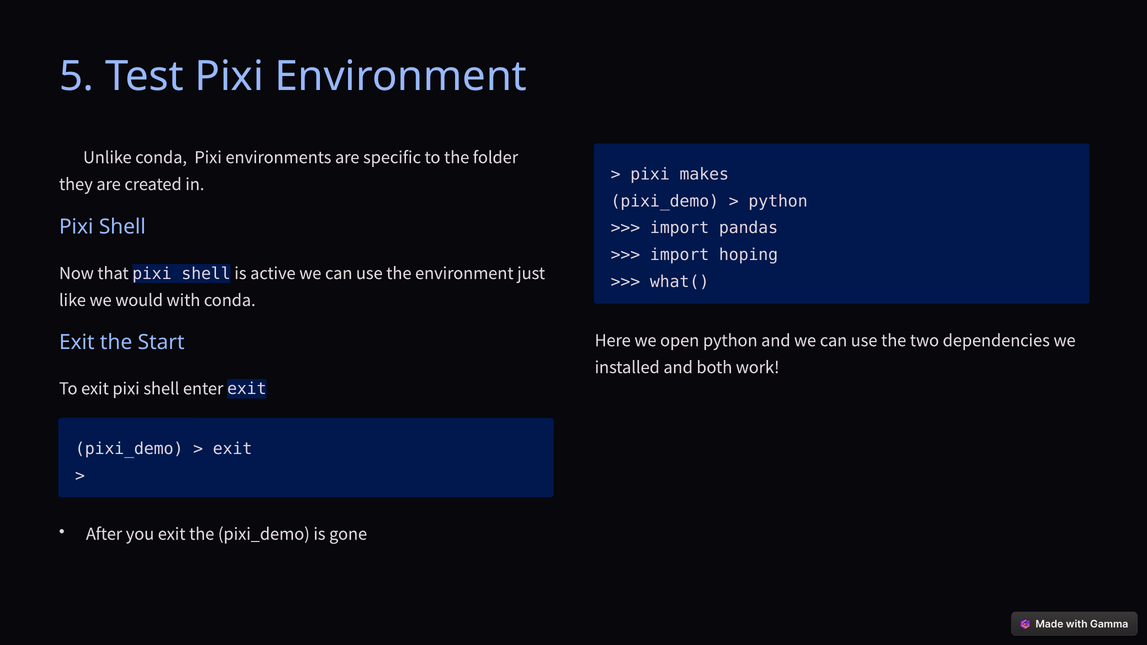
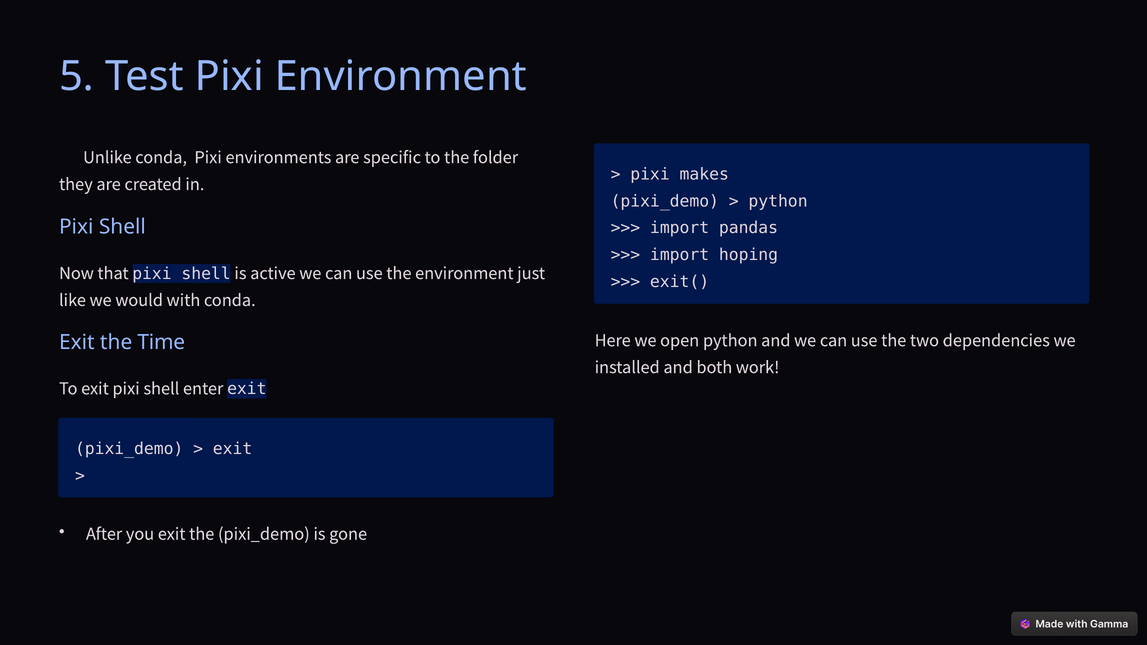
what(: what( -> exit( (680, 282)
Start: Start -> Time (161, 342)
